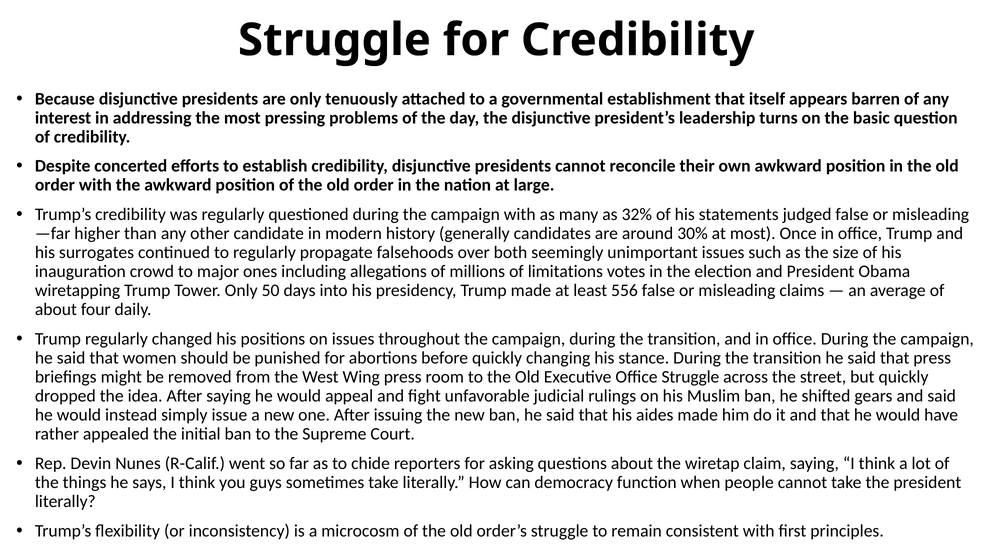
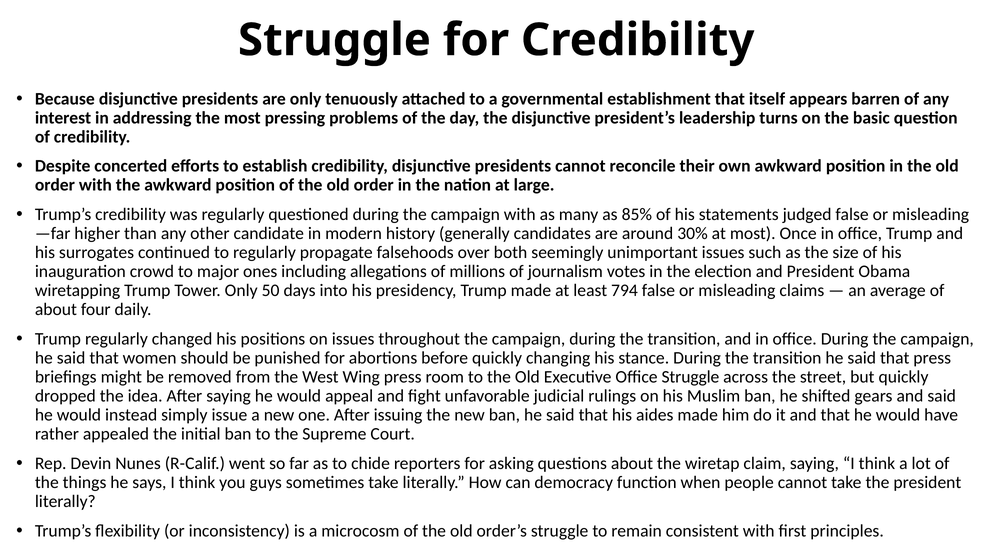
32%: 32% -> 85% (637, 214)
limitations: limitations -> journalism (565, 271)
556: 556 -> 794 (624, 290)
